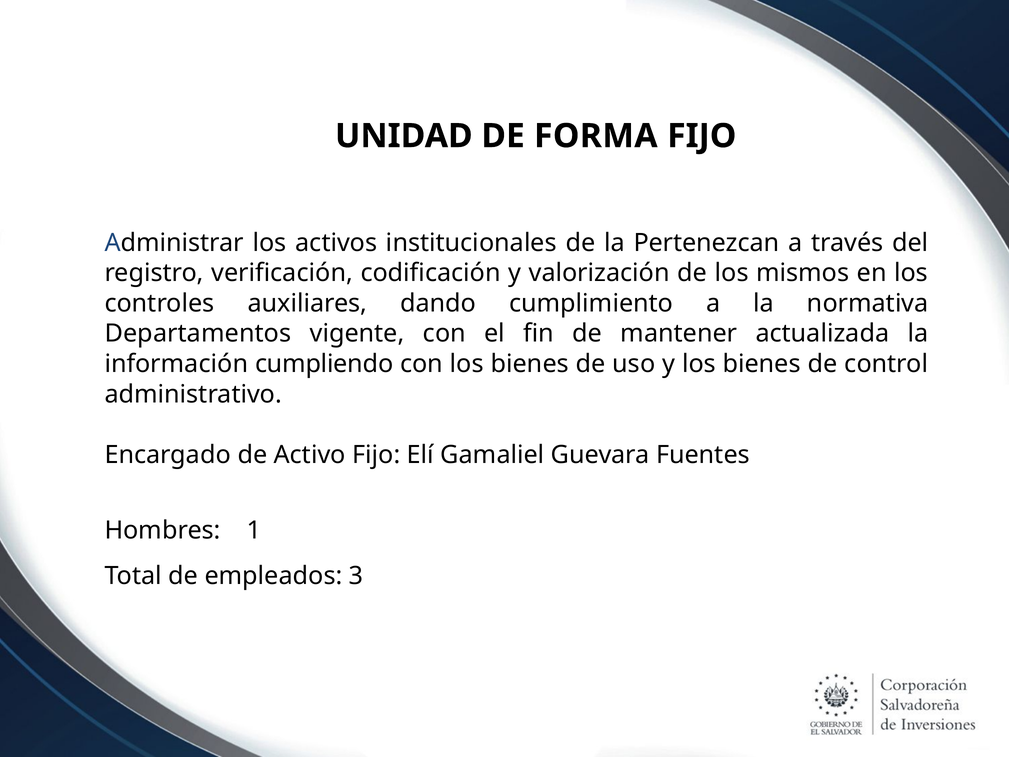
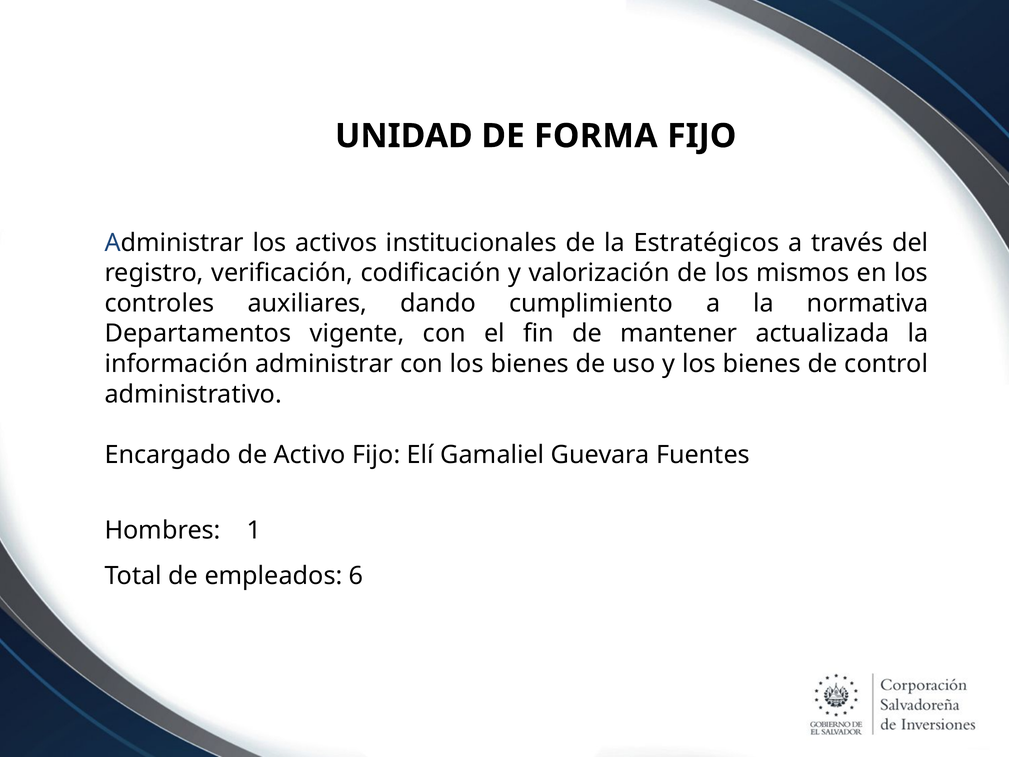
Pertenezcan: Pertenezcan -> Estratégicos (706, 243)
información cumpliendo: cumpliendo -> administrar (324, 364)
3: 3 -> 6 (356, 576)
